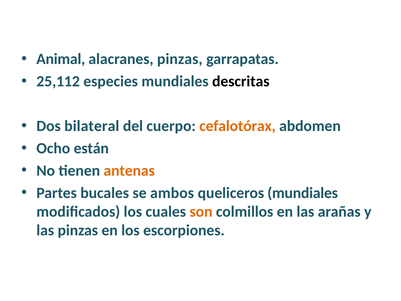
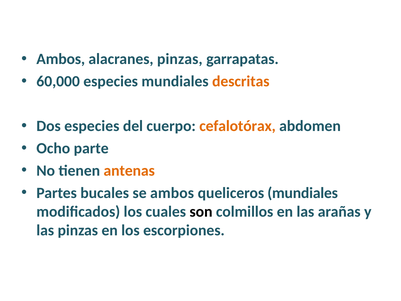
Animal: Animal -> Ambos (61, 59)
25,112: 25,112 -> 60,000 (58, 81)
descritas colour: black -> orange (241, 81)
Dos bilateral: bilateral -> especies (92, 126)
están: están -> parte (91, 148)
son colour: orange -> black (201, 212)
